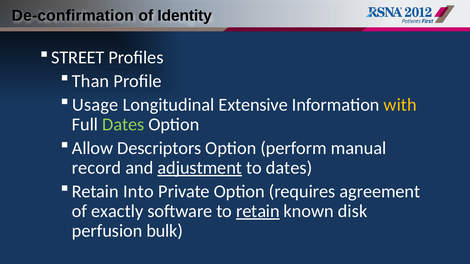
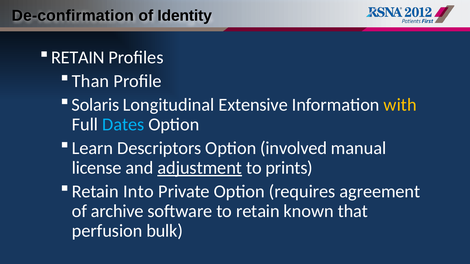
STREET: STREET -> RETAIN (78, 58)
Usage: Usage -> Solaris (95, 105)
Dates colour: light green -> light blue (123, 125)
Allow: Allow -> Learn (93, 148)
perform: perform -> involved (294, 148)
record: record -> license (97, 168)
to dates: dates -> prints (289, 168)
exactly: exactly -> archive (117, 211)
retain underline: present -> none (258, 211)
disk: disk -> that (353, 211)
